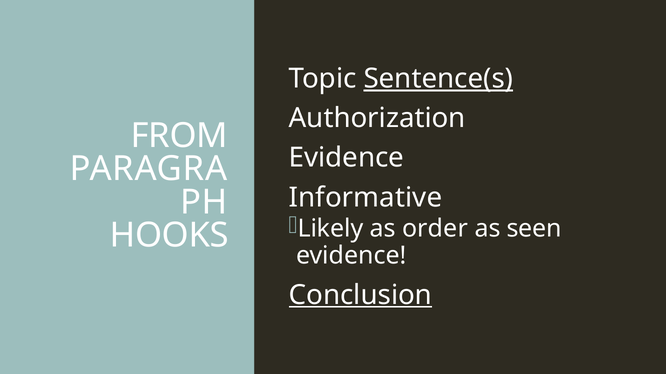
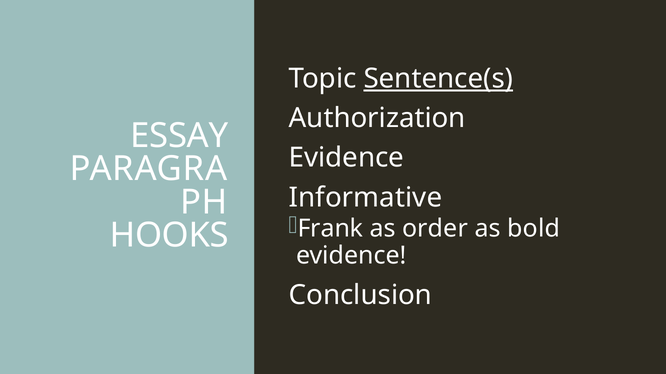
FROM: FROM -> ESSAY (179, 136)
Likely: Likely -> Frank (330, 229)
seen: seen -> bold (534, 229)
Conclusion underline: present -> none (360, 295)
